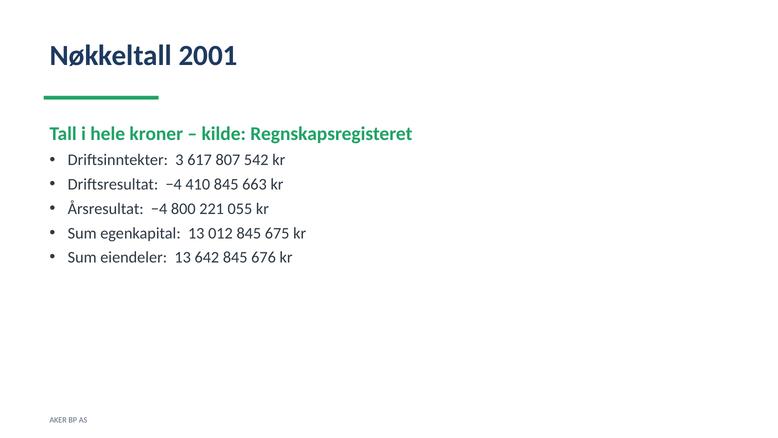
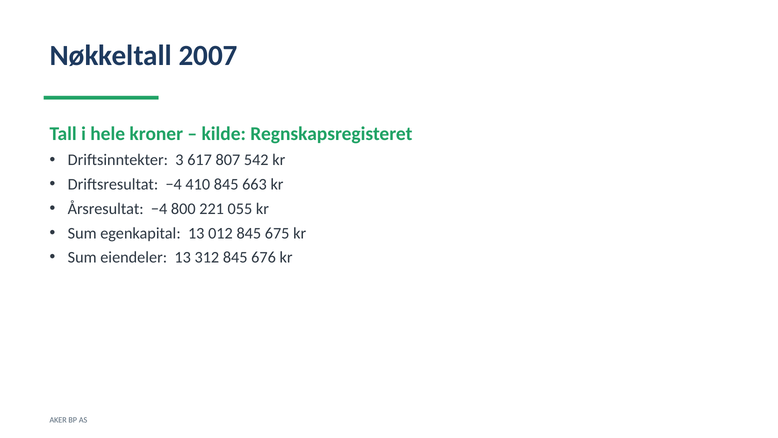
2001: 2001 -> 2007 (208, 56)
642: 642 -> 312 (207, 257)
